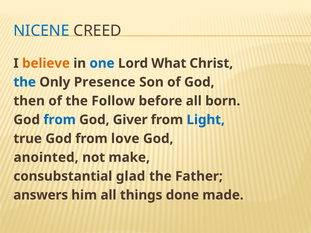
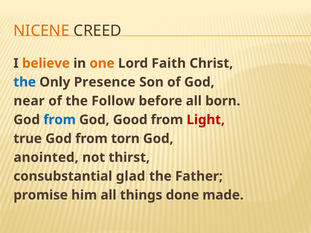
NICENE colour: blue -> orange (41, 31)
one colour: blue -> orange (102, 63)
What: What -> Faith (169, 63)
then: then -> near (29, 101)
Giver: Giver -> Good (130, 120)
Light colour: blue -> red (206, 120)
love: love -> torn (125, 139)
make: make -> thirst (129, 158)
answers: answers -> promise (41, 195)
